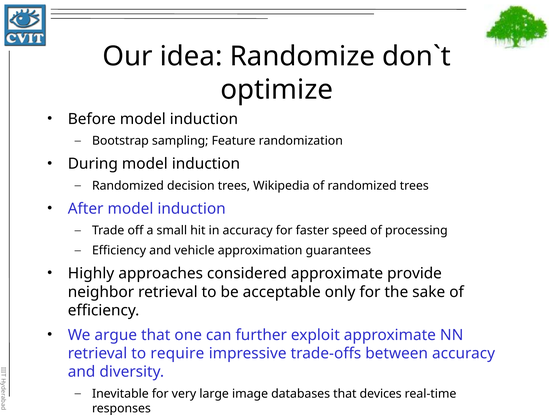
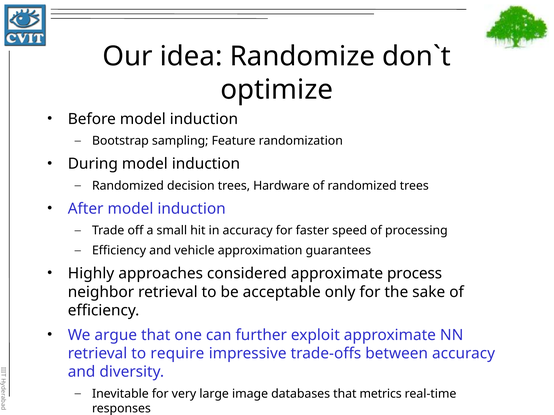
Wikipedia: Wikipedia -> Hardware (281, 186)
provide: provide -> process (415, 274)
devices: devices -> metrics (381, 394)
